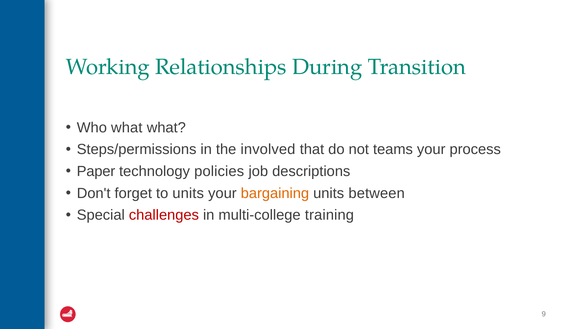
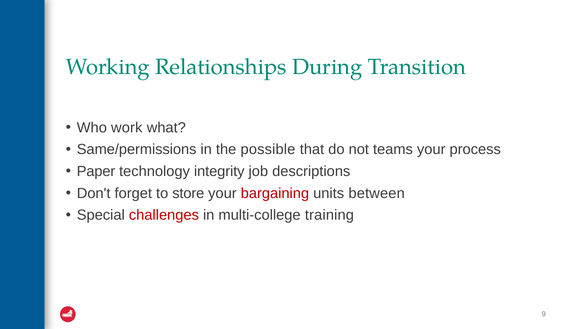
Who what: what -> work (127, 128)
Steps/permissions: Steps/permissions -> Same/permissions (137, 150)
involved: involved -> possible (268, 150)
policies: policies -> integrity (219, 172)
to units: units -> store (188, 194)
bargaining colour: orange -> red (275, 194)
